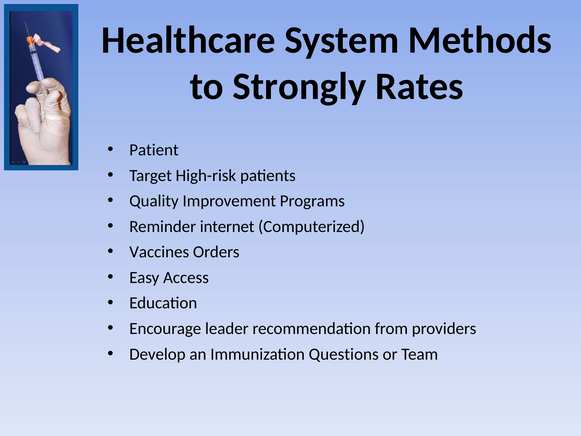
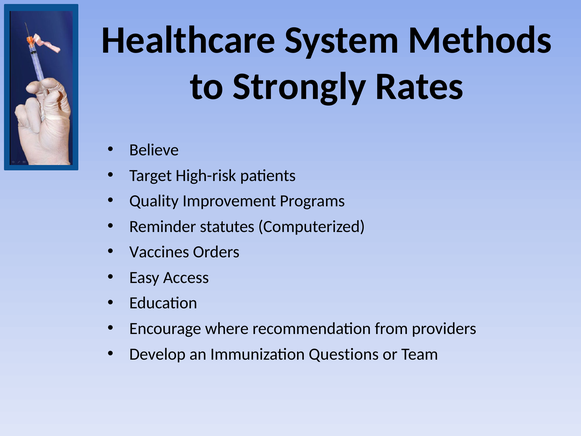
Patient: Patient -> Believe (154, 150)
internet: internet -> statutes (227, 226)
leader: leader -> where (227, 328)
